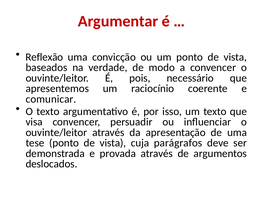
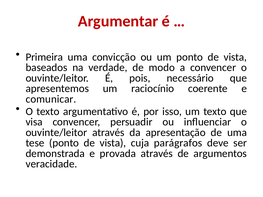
Reflexão: Reflexão -> Primeira (44, 57)
deslocados: deslocados -> veracidade (51, 164)
